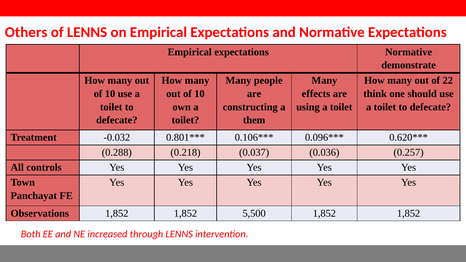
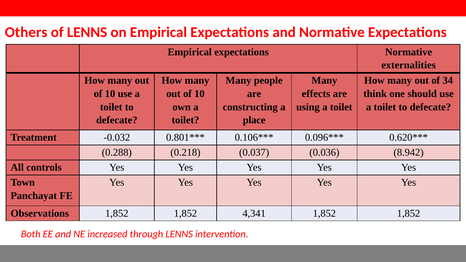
demonstrate: demonstrate -> externalities (409, 65)
22: 22 -> 34 (448, 81)
them: them -> place (254, 120)
0.257: 0.257 -> 8.942 (409, 153)
5,500: 5,500 -> 4,341 (254, 214)
